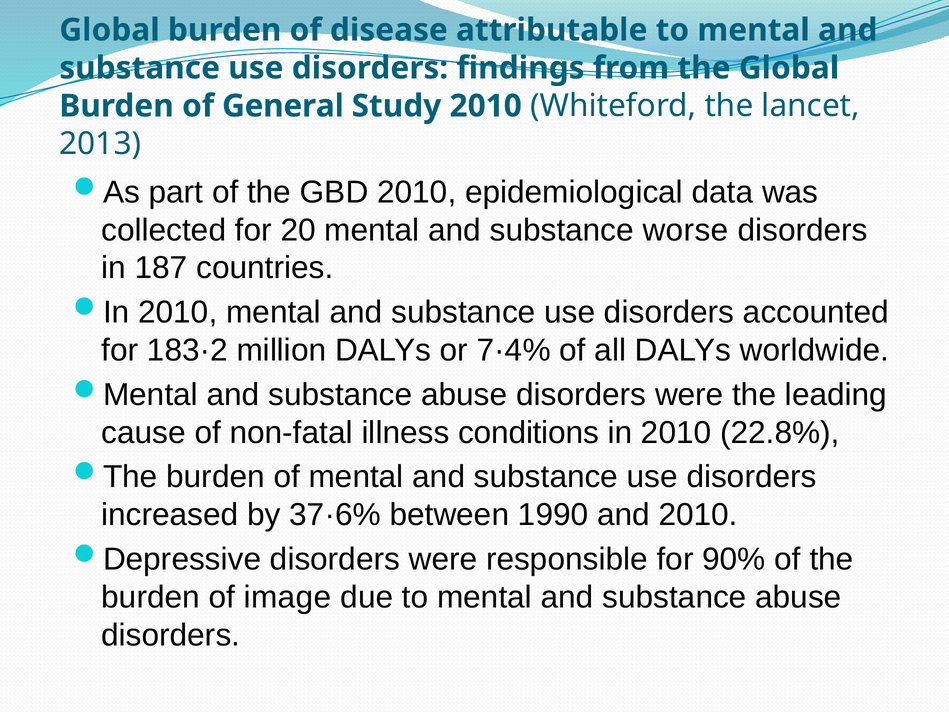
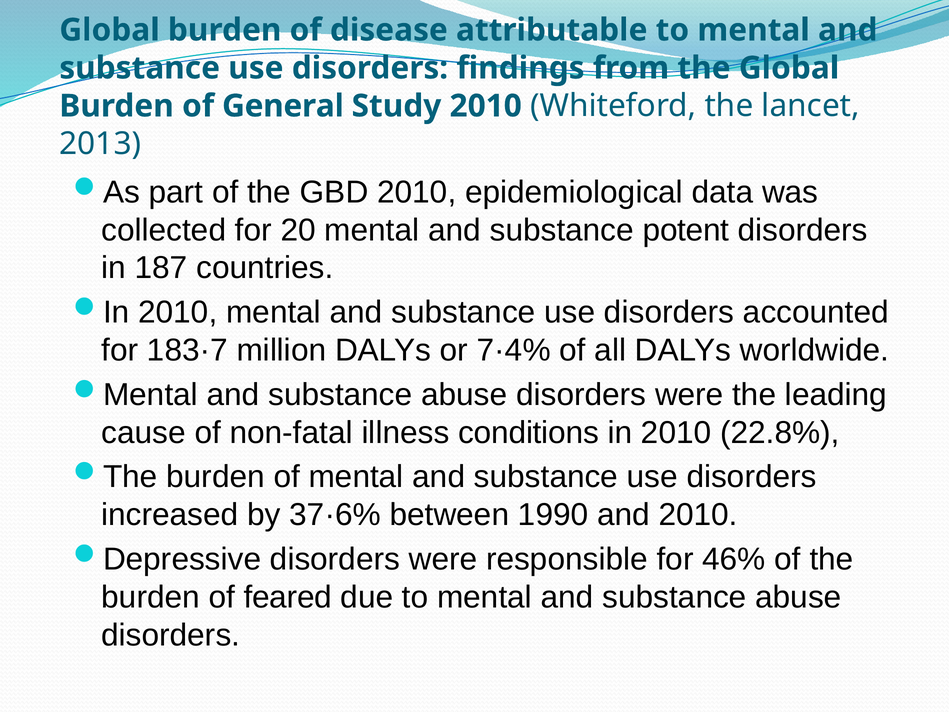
worse: worse -> potent (686, 230)
183·2: 183·2 -> 183·7 (187, 350)
90%: 90% -> 46% (734, 559)
image: image -> feared (288, 597)
